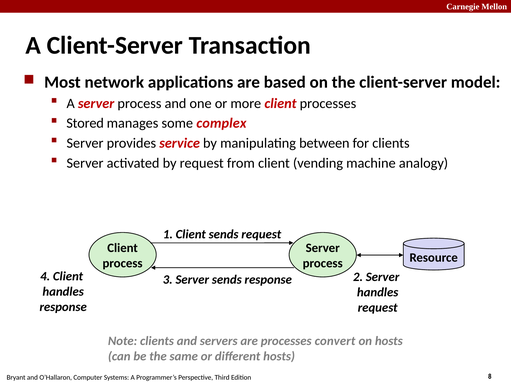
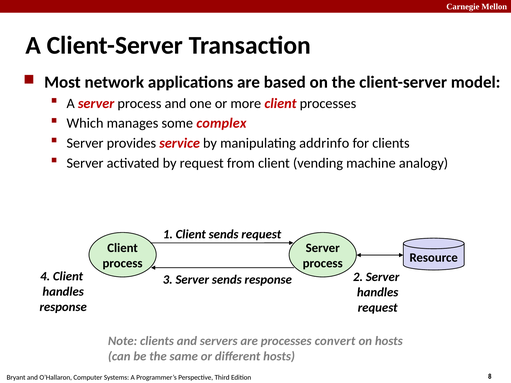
Stored: Stored -> Which (85, 123)
between: between -> addrinfo (324, 143)
